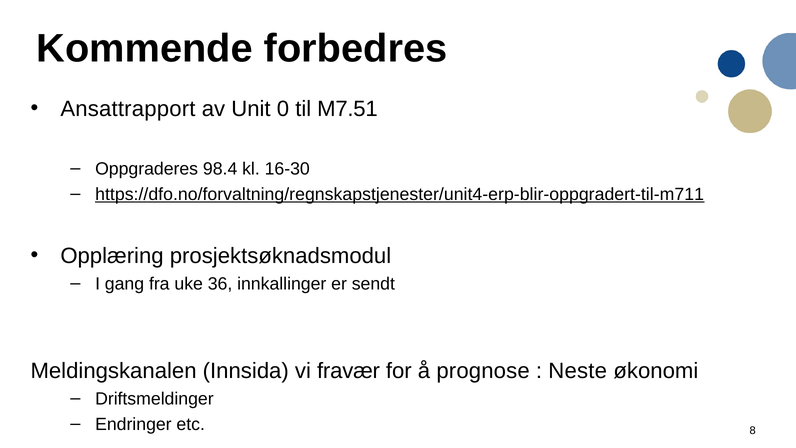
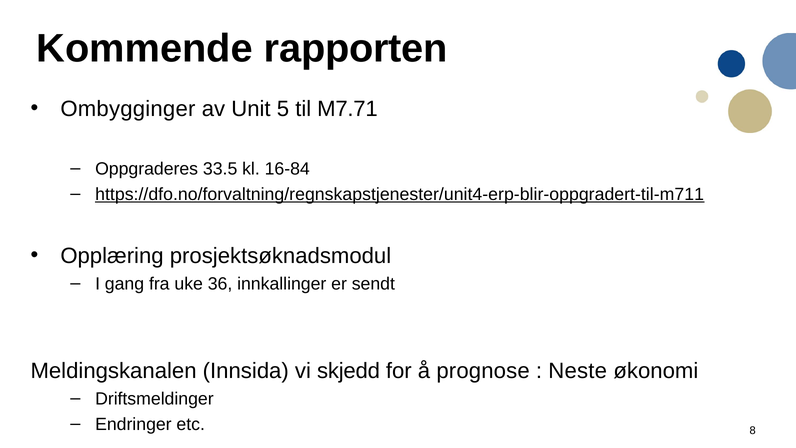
forbedres: forbedres -> rapporten (356, 49)
Ansattrapport: Ansattrapport -> Ombygginger (128, 109)
0: 0 -> 5 (283, 109)
M7.51: M7.51 -> M7.71 (347, 109)
98.4: 98.4 -> 33.5 (220, 169)
16-30: 16-30 -> 16-84 (287, 169)
fravær: fravær -> skjedd (349, 371)
